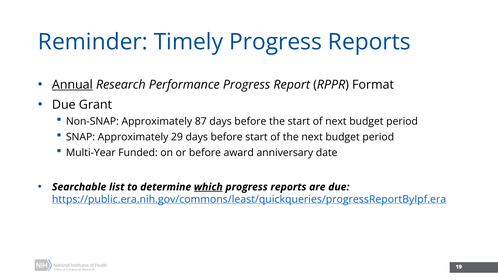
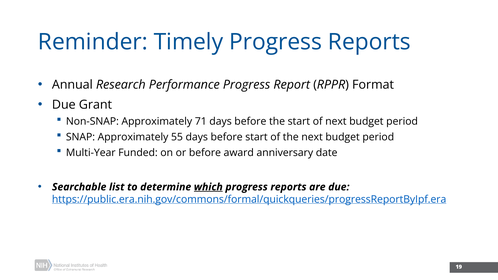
Annual underline: present -> none (72, 85)
87: 87 -> 71 (201, 122)
29: 29 -> 55 (177, 137)
https://public.era.nih.gov/commons/least/quickqueries/progressReportByIpf.era: https://public.era.nih.gov/commons/least/quickqueries/progressReportByIpf.era -> https://public.era.nih.gov/commons/formal/quickqueries/progressReportByIpf.era (249, 200)
